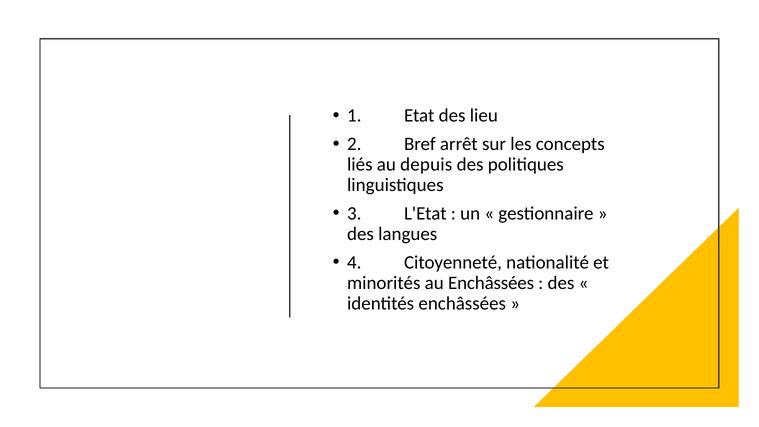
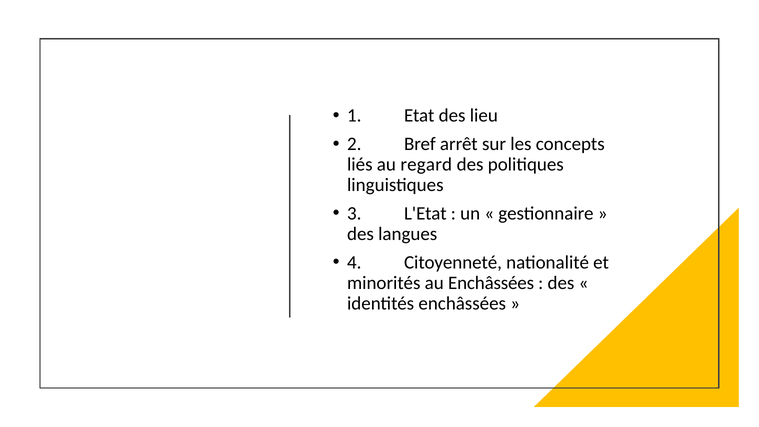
depuis: depuis -> regard (426, 164)
